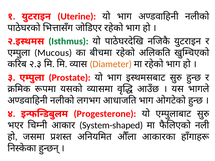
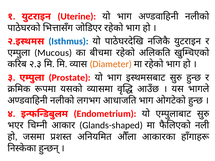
Isthmus colour: green -> blue (69, 41)
Progesterone: Progesterone -> Endometrium (105, 114)
System-shaped: System-shaped -> Glands-shaped (111, 125)
